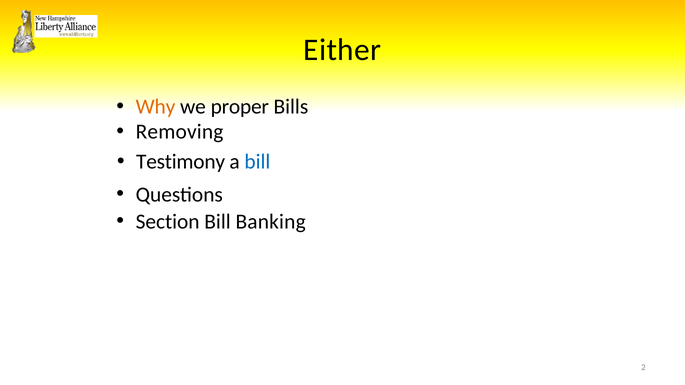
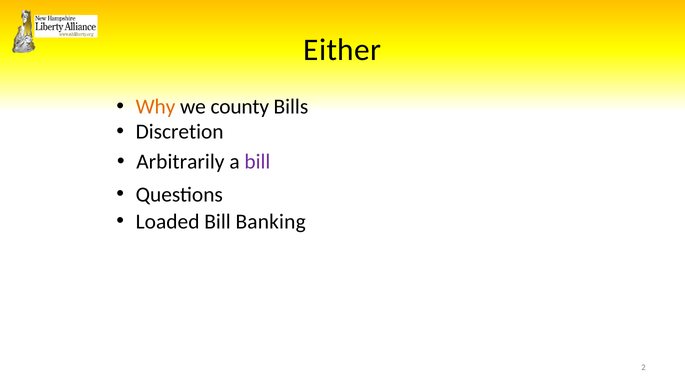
proper: proper -> county (240, 107)
Removing: Removing -> Discretion (180, 132)
Testimony: Testimony -> Arbitrarily (180, 162)
bill colour: blue -> purple (257, 162)
Section: Section -> Loaded (168, 222)
